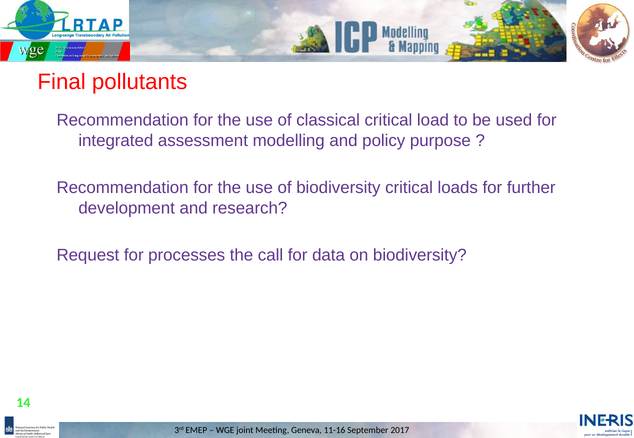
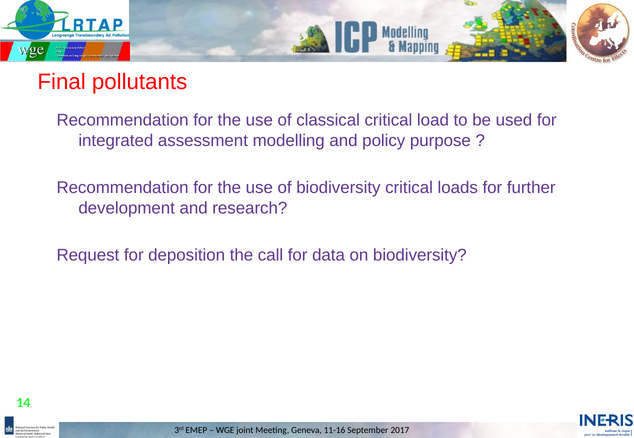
processes: processes -> deposition (187, 255)
